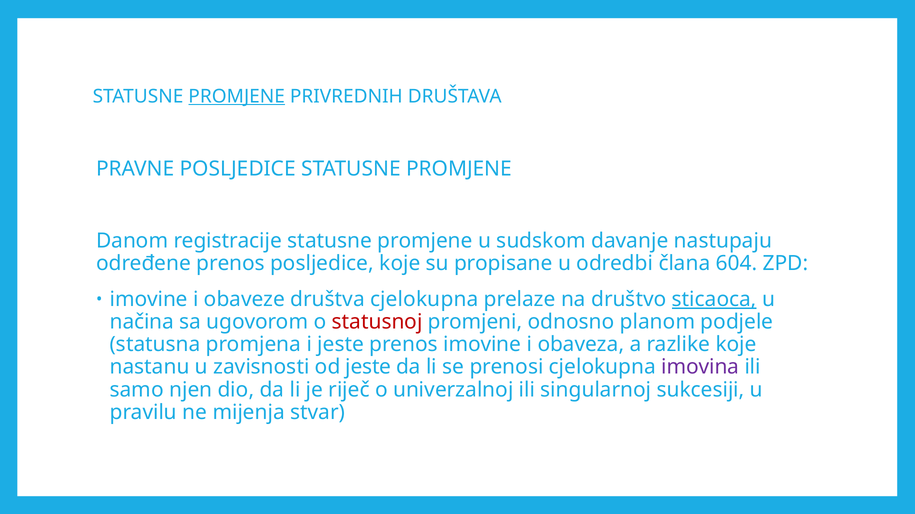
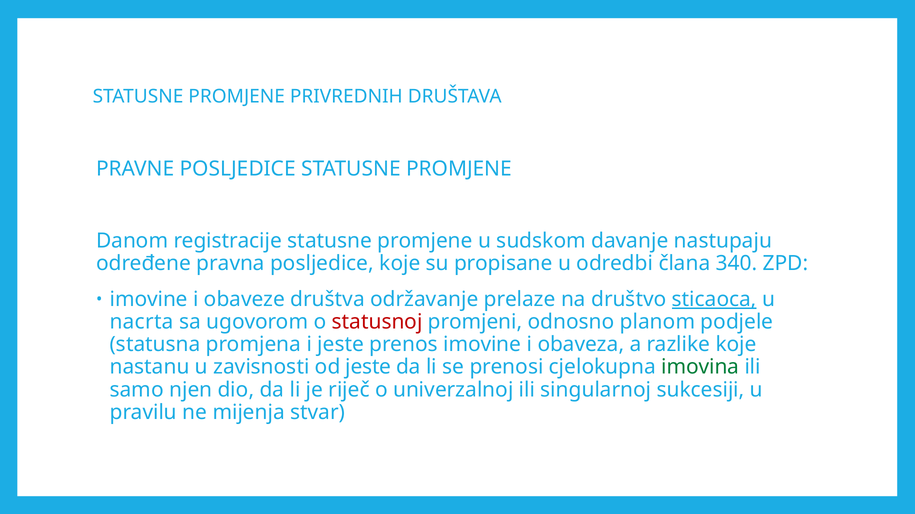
PROMJENE underline: present -> none (237, 97)
određene prenos: prenos -> pravna (231, 264)
604: 604 -> 340 (737, 264)
društva cjelokupna: cjelokupna -> održavanje (424, 300)
načina: načina -> nacrta (142, 322)
imovina colour: purple -> green (700, 368)
